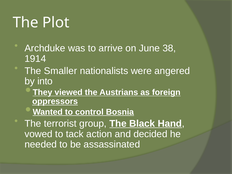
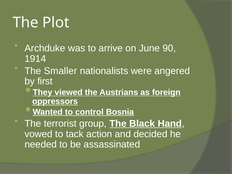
38: 38 -> 90 (169, 48)
into: into -> first (45, 81)
